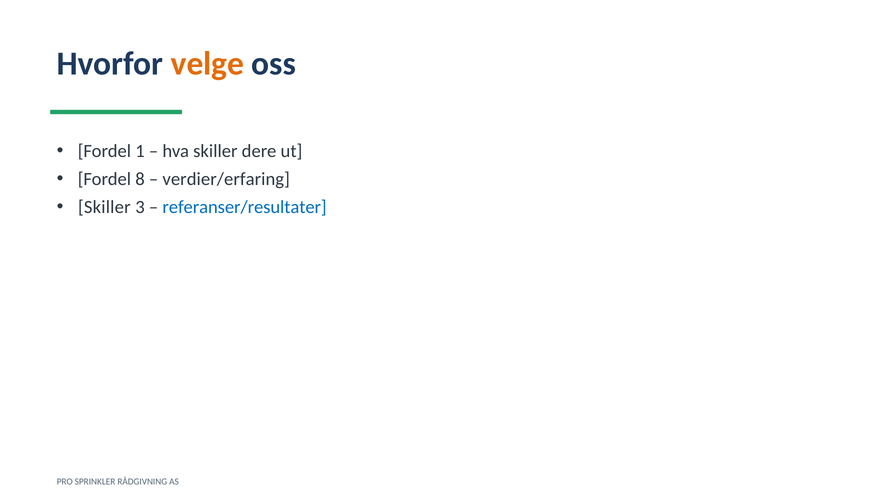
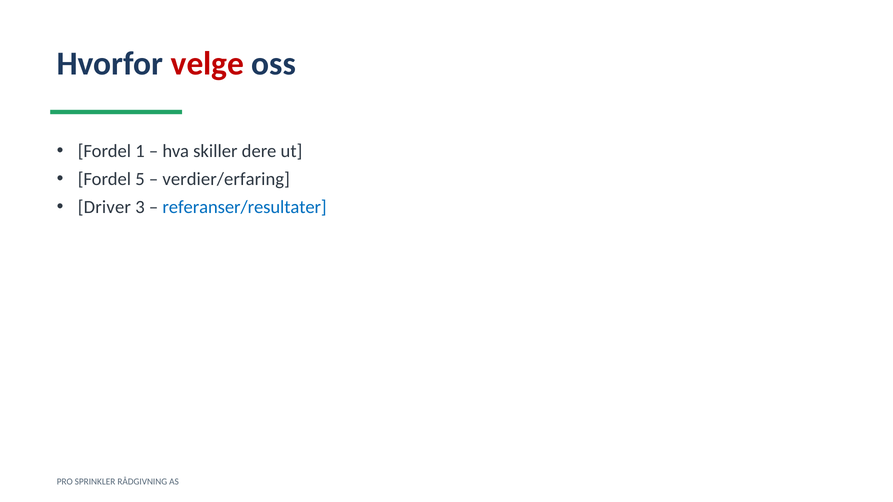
velge colour: orange -> red (207, 64)
8: 8 -> 5 (140, 179)
Skiller: Skiller -> Driver (104, 207)
